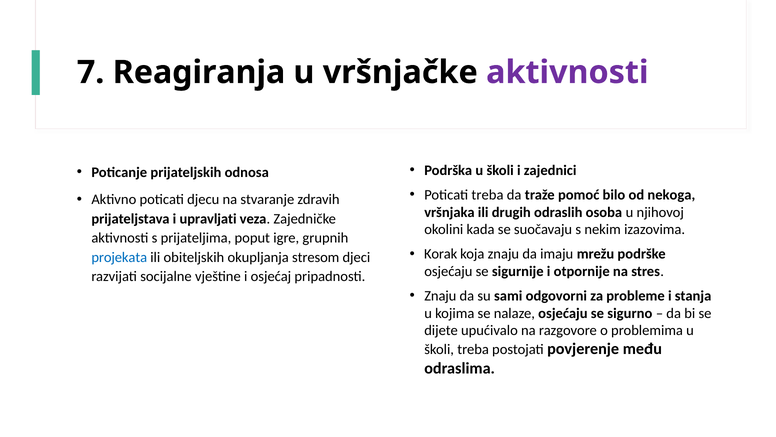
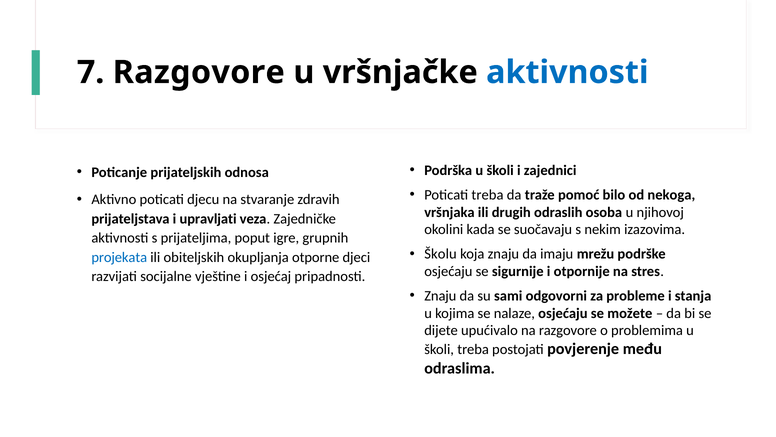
7 Reagiranja: Reagiranja -> Razgovore (199, 72)
aktivnosti colour: purple -> blue (567, 72)
Korak: Korak -> Školu (441, 254)
stresom: stresom -> otporne (316, 257)
sigurno: sigurno -> možete (630, 313)
